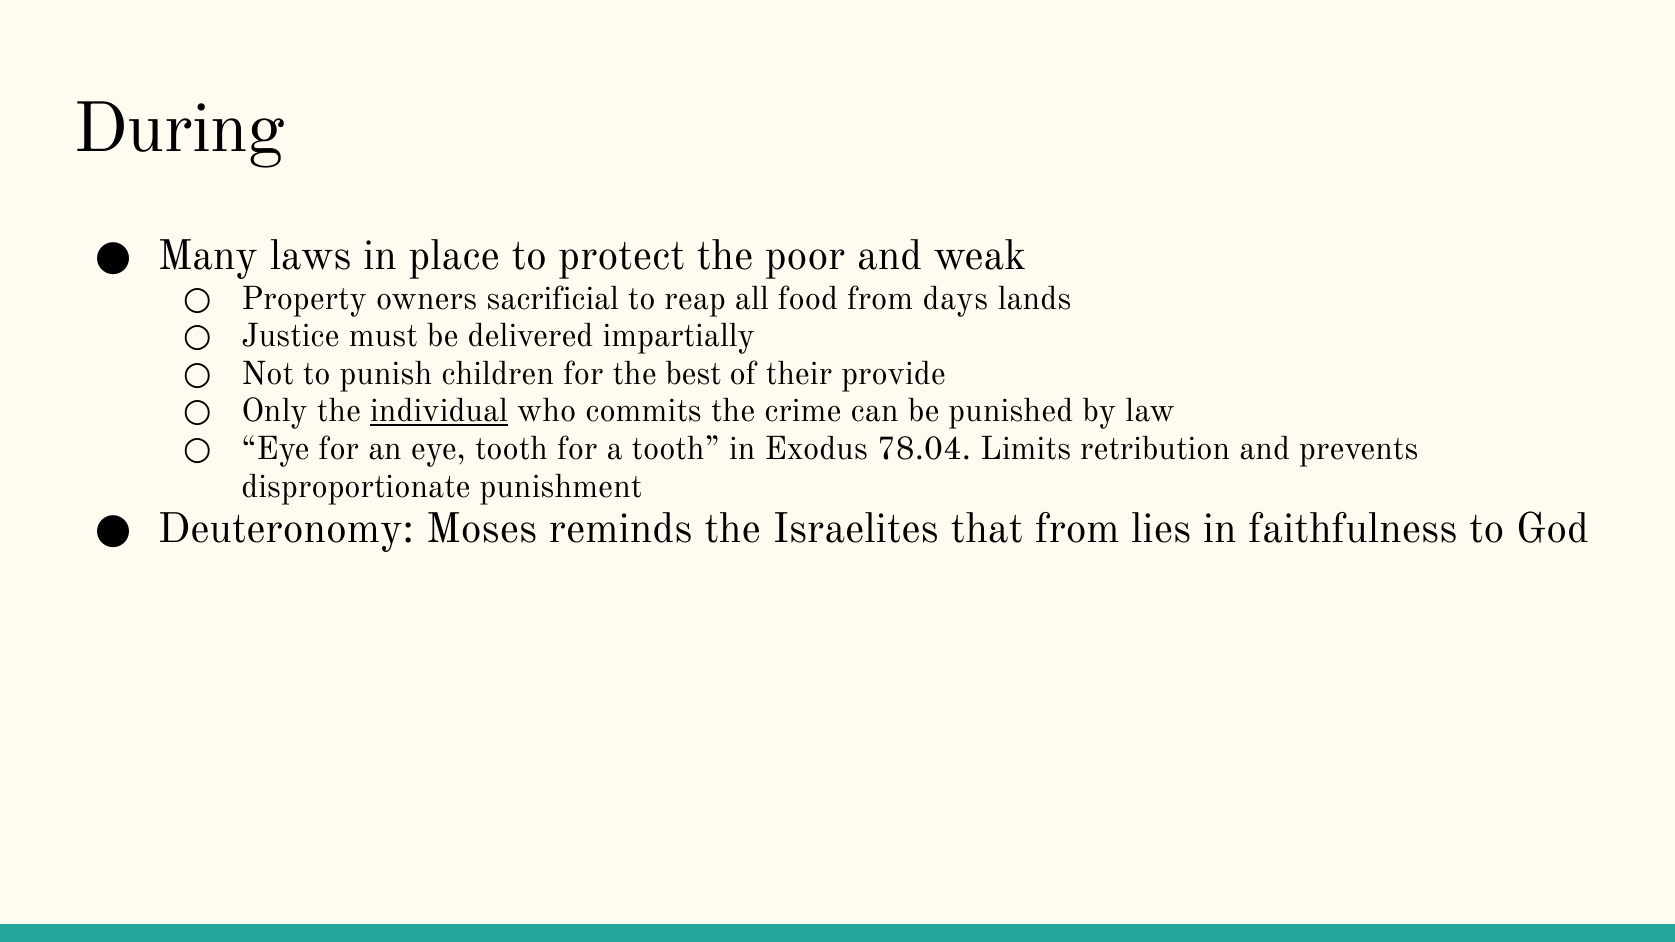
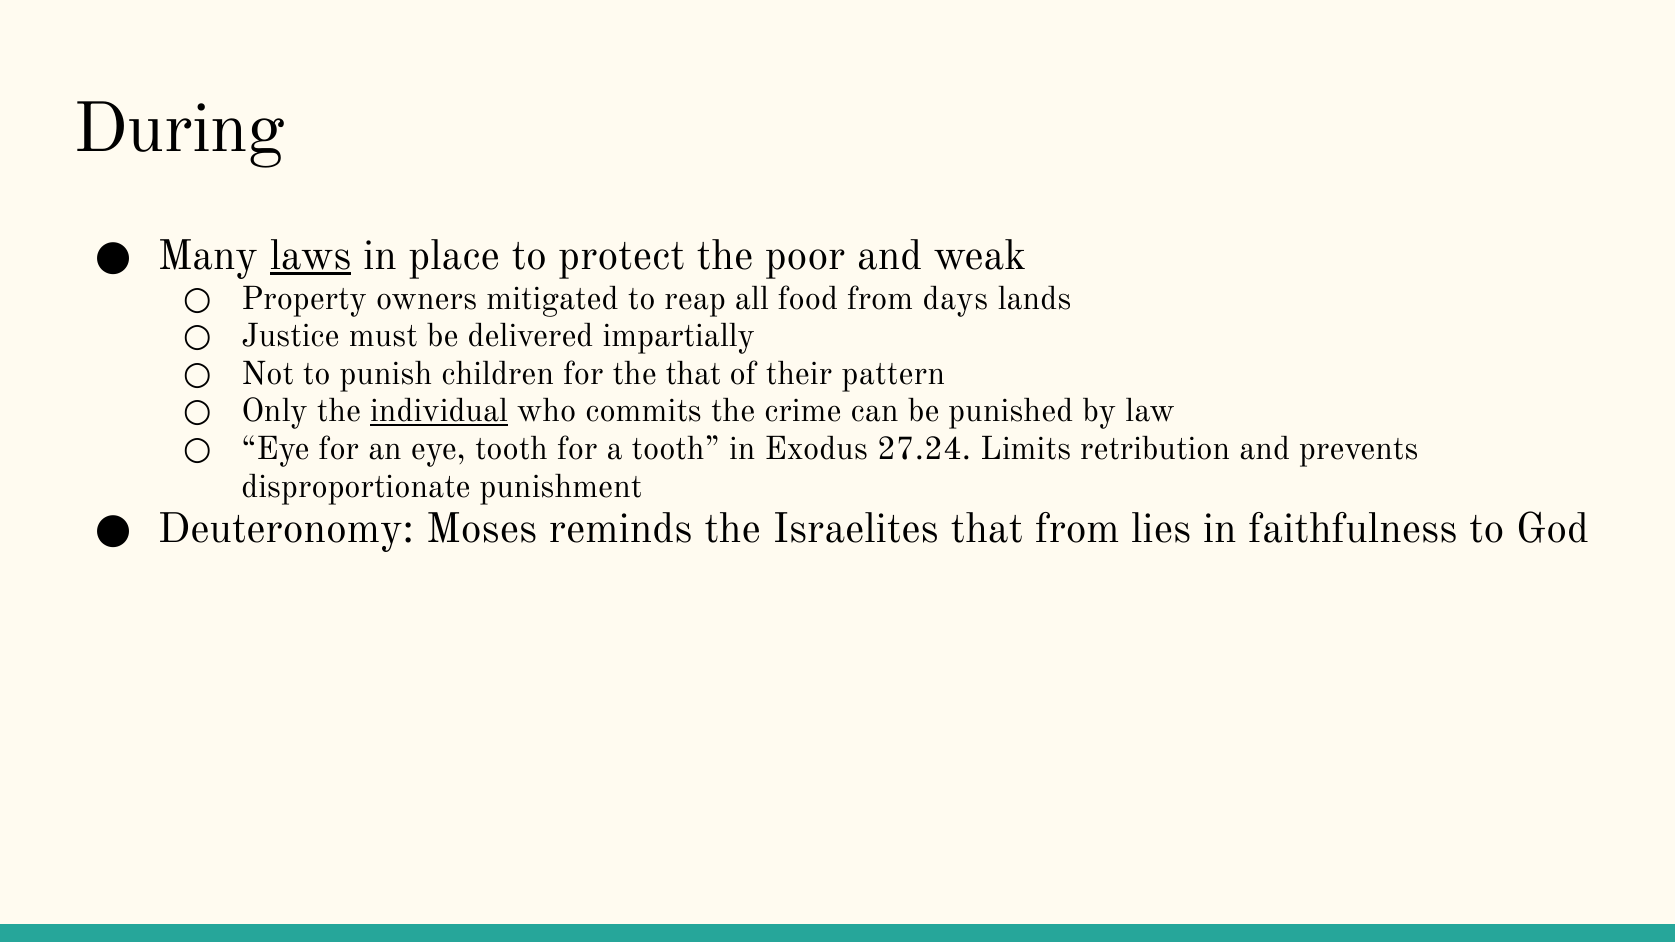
laws underline: none -> present (311, 256)
sacrificial: sacrificial -> mitigated (553, 298)
the best: best -> that (693, 374)
provide: provide -> pattern (893, 374)
78.04: 78.04 -> 27.24 (924, 449)
